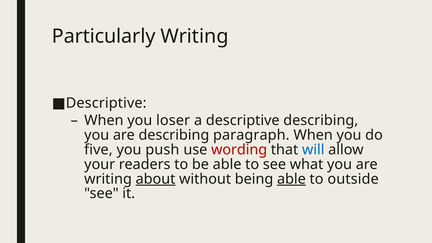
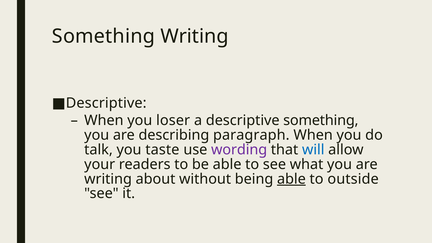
Particularly: Particularly -> Something (103, 36)
descriptive describing: describing -> something (321, 120)
five: five -> talk (99, 150)
push: push -> taste (162, 150)
wording colour: red -> purple (239, 150)
about underline: present -> none (155, 179)
